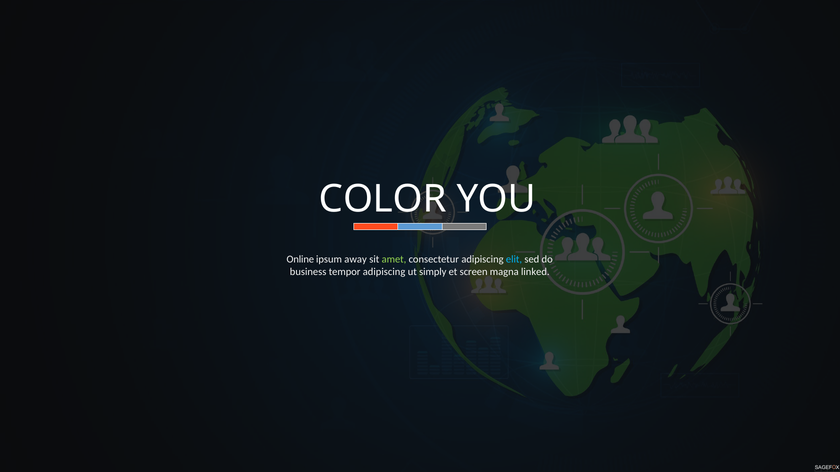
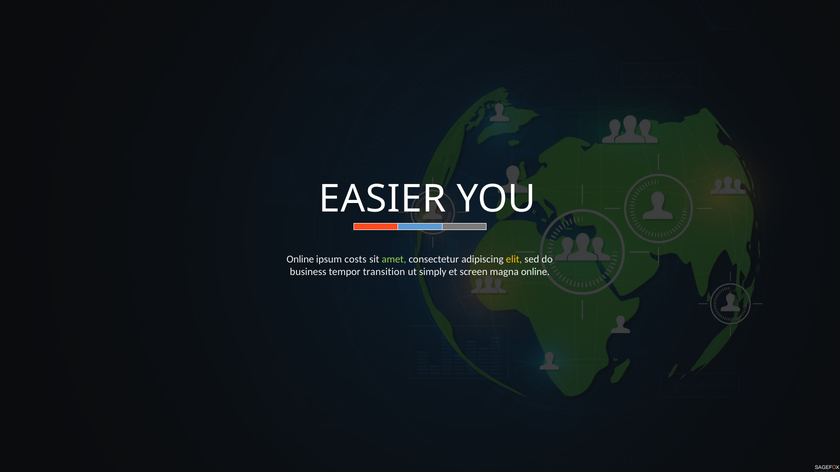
COLOR: COLOR -> EASIER (383, 199)
away: away -> costs (356, 259)
elit colour: light blue -> yellow (514, 259)
tempor adipiscing: adipiscing -> transition (384, 272)
magna linked: linked -> online (535, 272)
